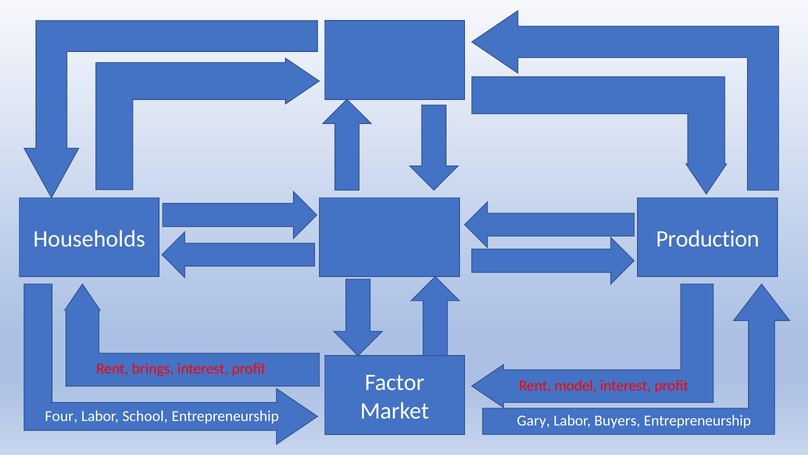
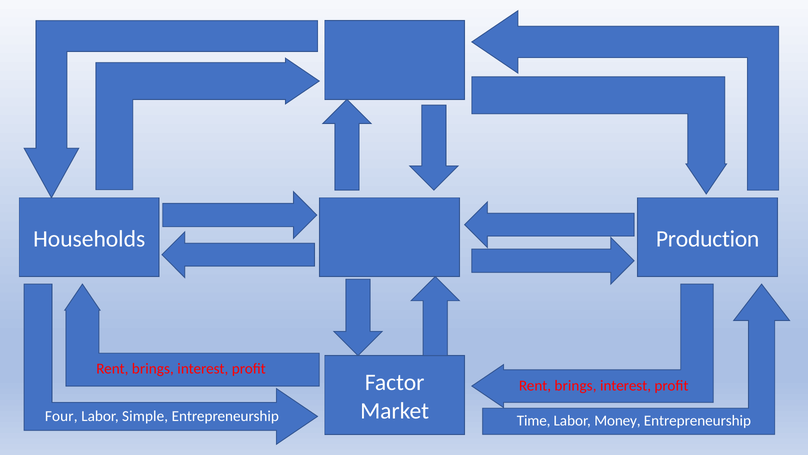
model: model -> brings (576, 385)
School: School -> Simple (145, 416)
Gary: Gary -> Time (534, 420)
Buyers: Buyers -> Money (617, 420)
